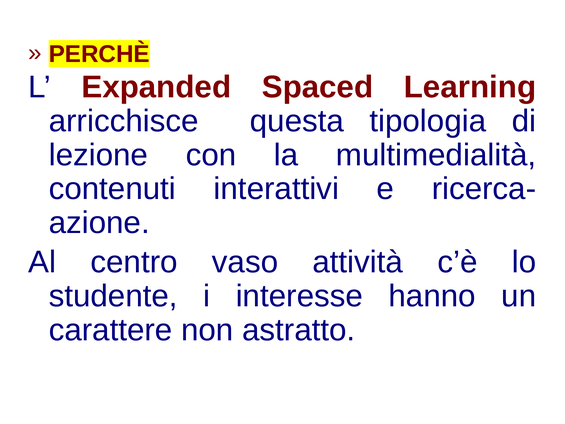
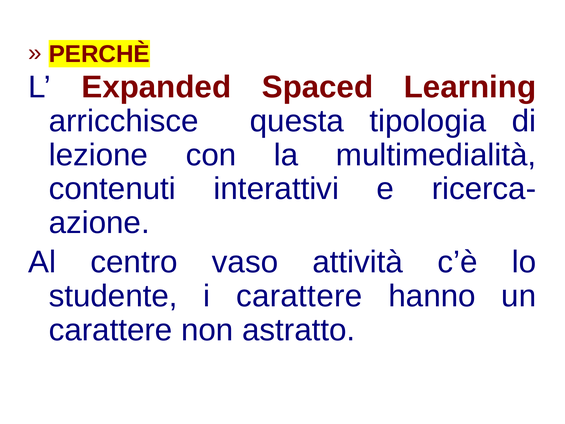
i interesse: interesse -> carattere (299, 296)
